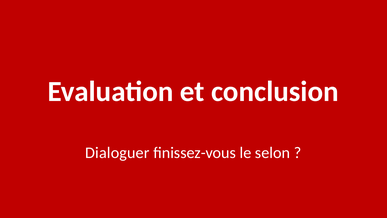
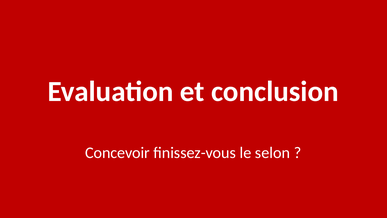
Dialoguer: Dialoguer -> Concevoir (117, 153)
